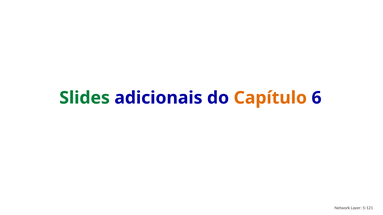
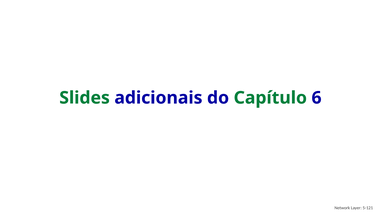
Capítulo colour: orange -> green (270, 98)
